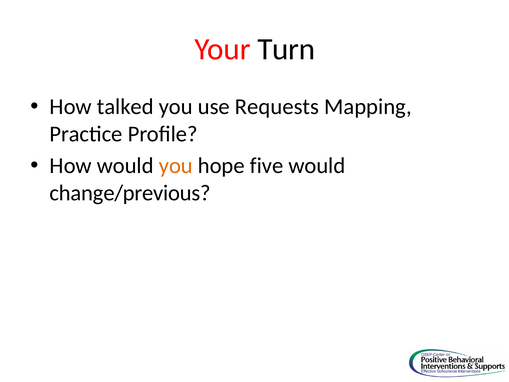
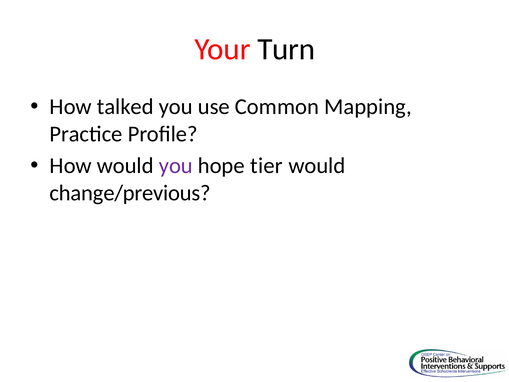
Requests: Requests -> Common (277, 107)
you colour: orange -> purple (176, 166)
five: five -> tier (267, 166)
